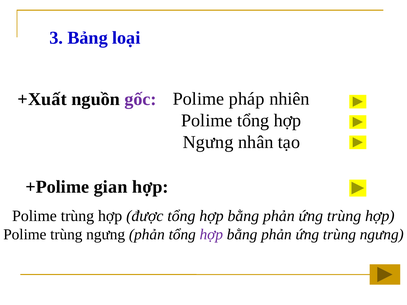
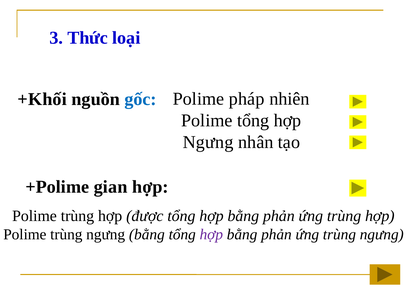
Bảng: Bảng -> Thức (88, 38)
+Xuất: +Xuất -> +Khối (42, 99)
gốc colour: purple -> blue (140, 99)
ngưng phản: phản -> bằng (147, 235)
